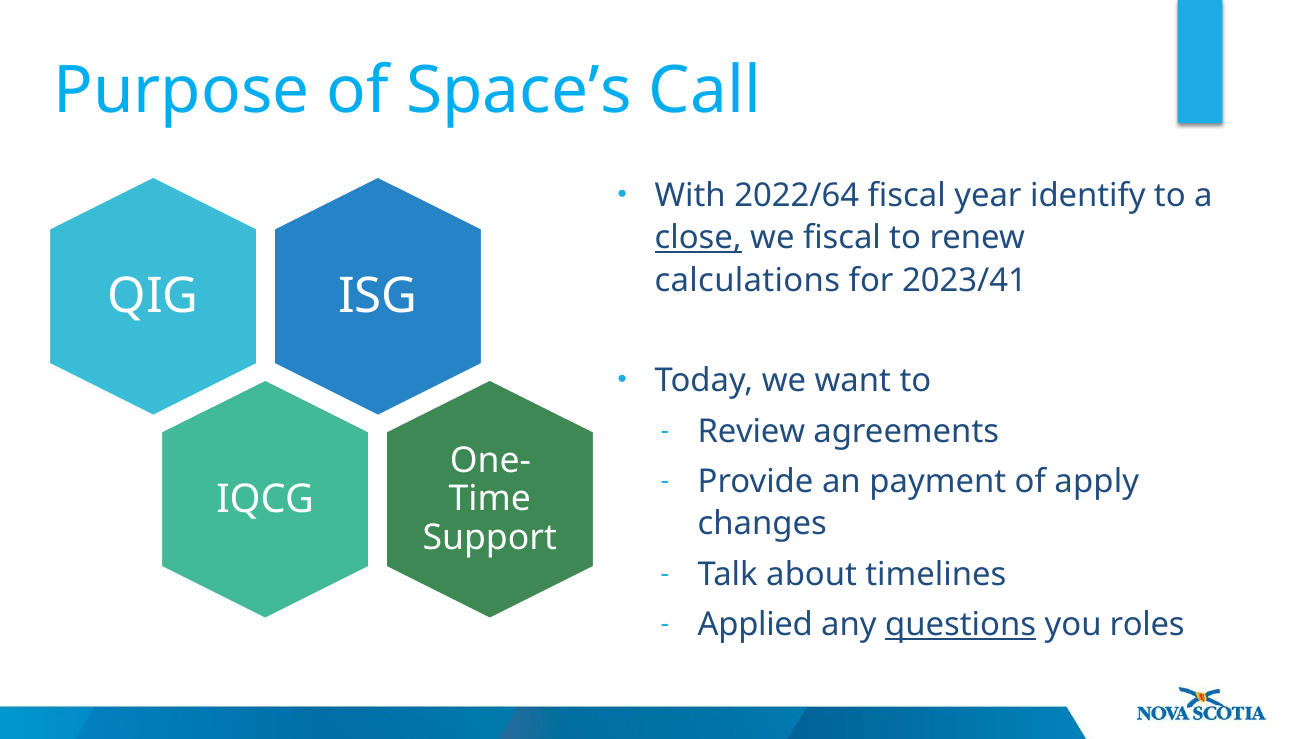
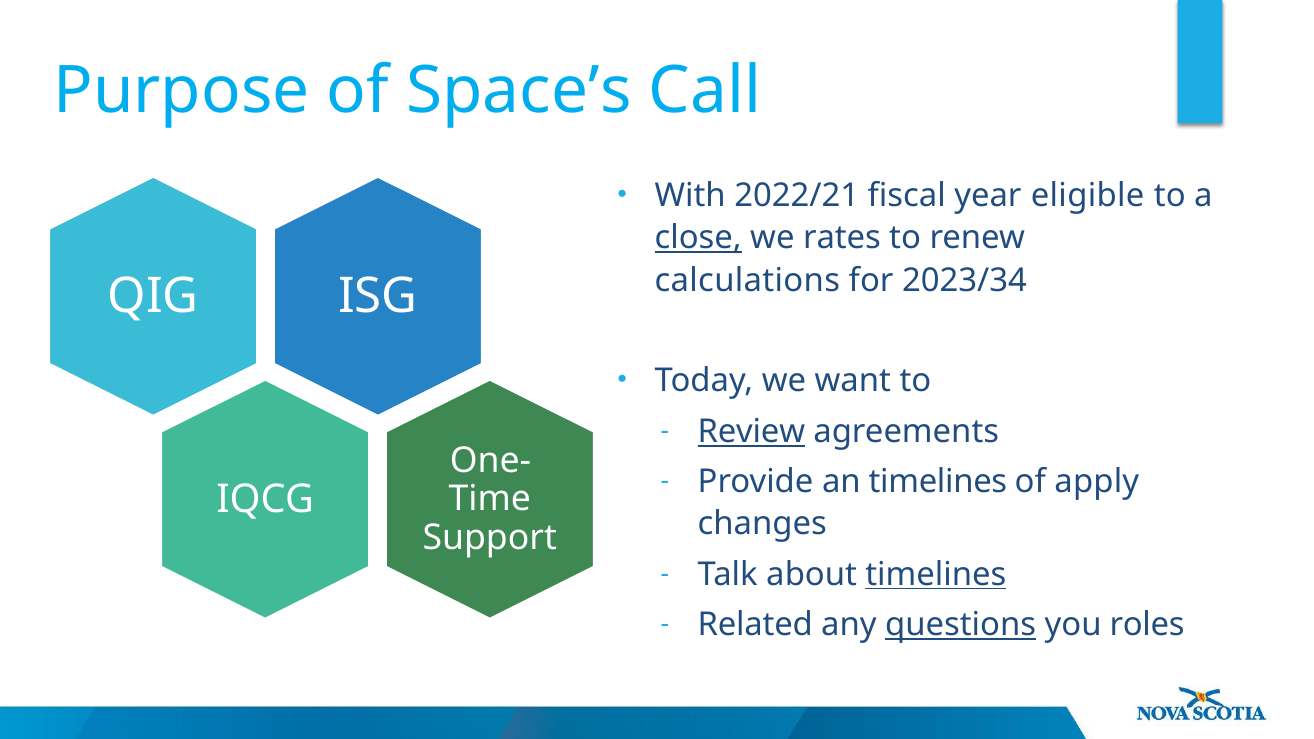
2022/64: 2022/64 -> 2022/21 (797, 196)
identify: identify -> eligible (1088, 196)
we fiscal: fiscal -> rates (842, 238)
2023/41: 2023/41 -> 2023/34 (965, 280)
Review underline: none -> present (751, 432)
an payment: payment -> timelines (938, 482)
timelines underline: none -> present (936, 574)
Applied: Applied -> Related (755, 625)
